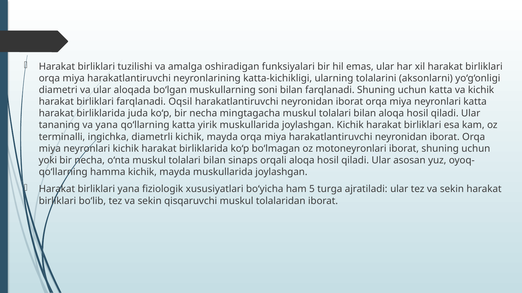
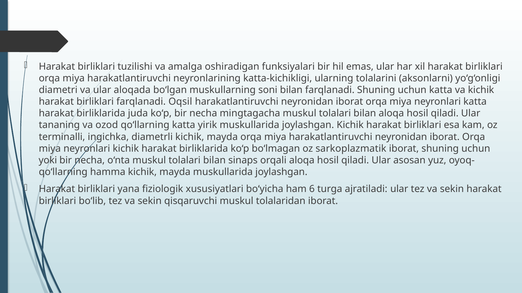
va yana: yana -> ozod (107, 125)
motoneyronlari: motoneyronlari -> sarkoplazmatik (351, 149)
5: 5 -> 6 (312, 189)
